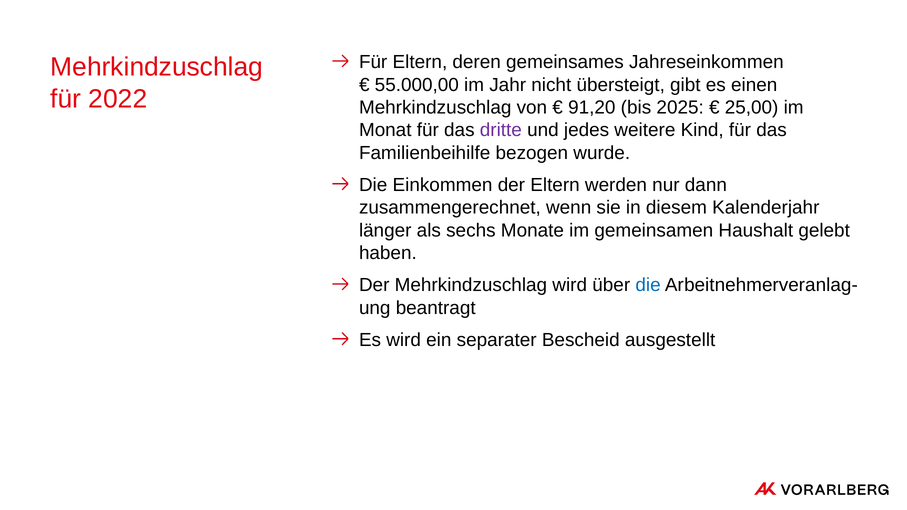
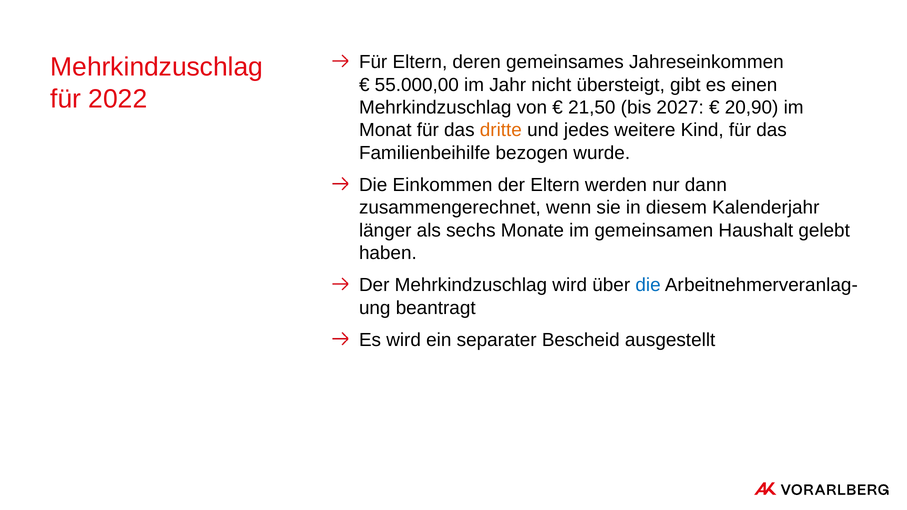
91,20: 91,20 -> 21,50 (592, 108)
2025: 2025 -> 2027 (680, 108)
25,00: 25,00 -> 20,90 (752, 108)
dritte colour: purple -> orange (501, 130)
